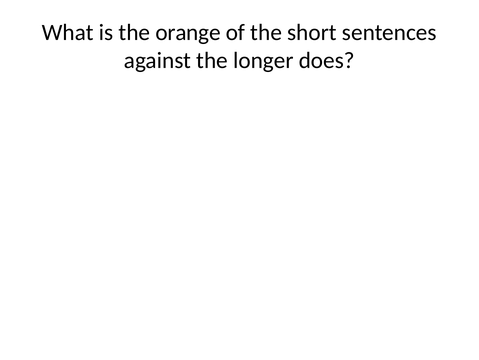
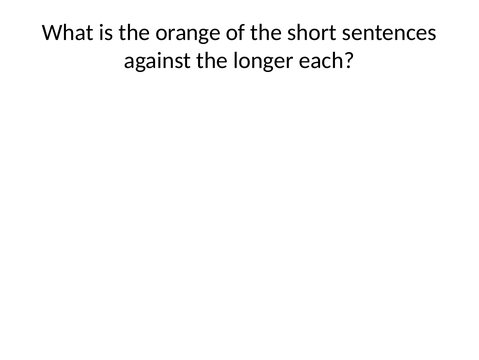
does: does -> each (327, 60)
